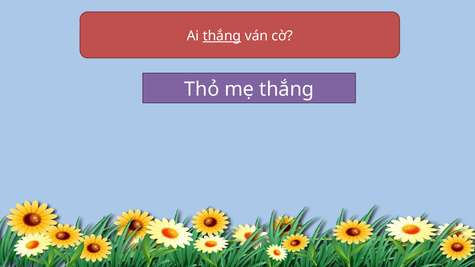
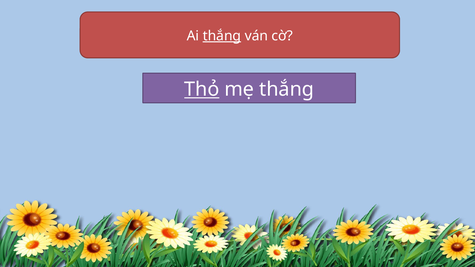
Thỏ underline: none -> present (202, 89)
